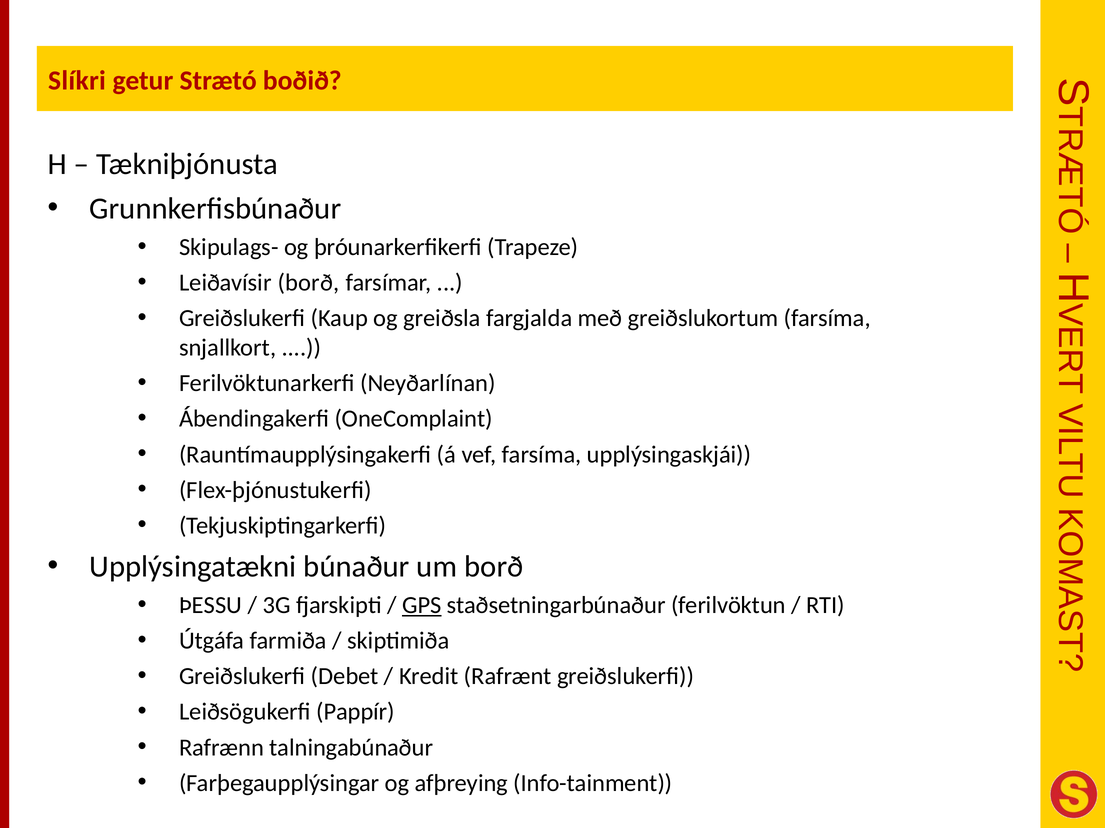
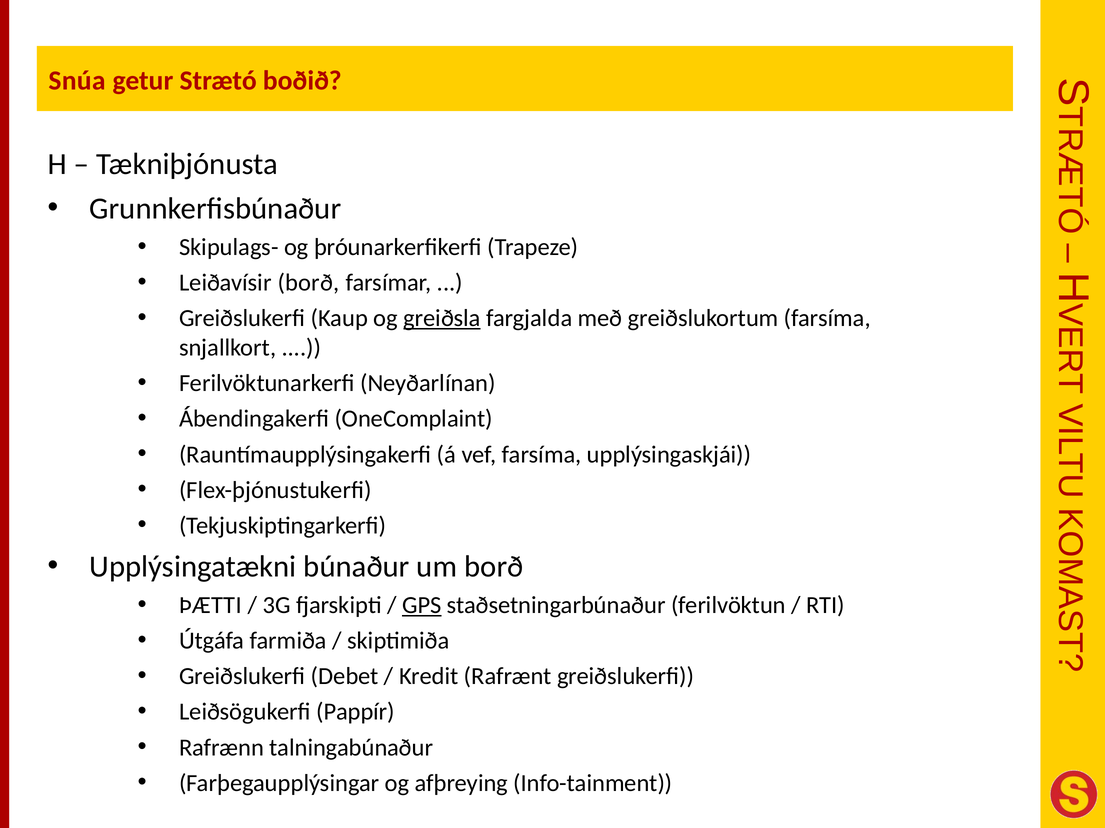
Slíkri: Slíkri -> Snúa (77, 81)
greiðsla underline: none -> present (442, 319)
ÞESSU: ÞESSU -> ÞÆTTI (211, 606)
